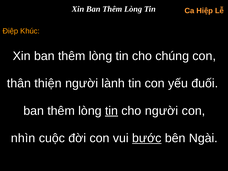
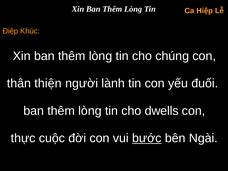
tin underline: present -> none (112, 111)
cho người: người -> dwells (162, 111)
nhìn: nhìn -> thực (23, 138)
